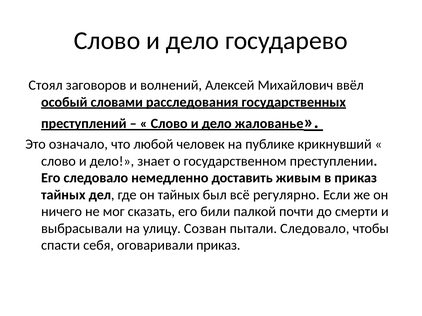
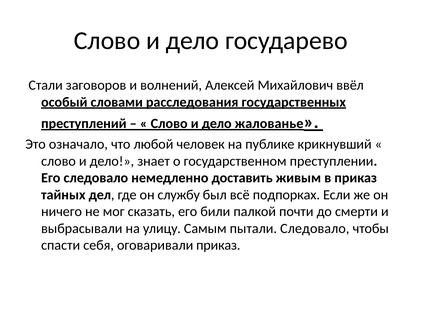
Стоял: Стоял -> Стали (46, 85)
он тайных: тайных -> службу (179, 195)
регулярно: регулярно -> подпорках (286, 195)
Созван: Созван -> Самым (205, 229)
